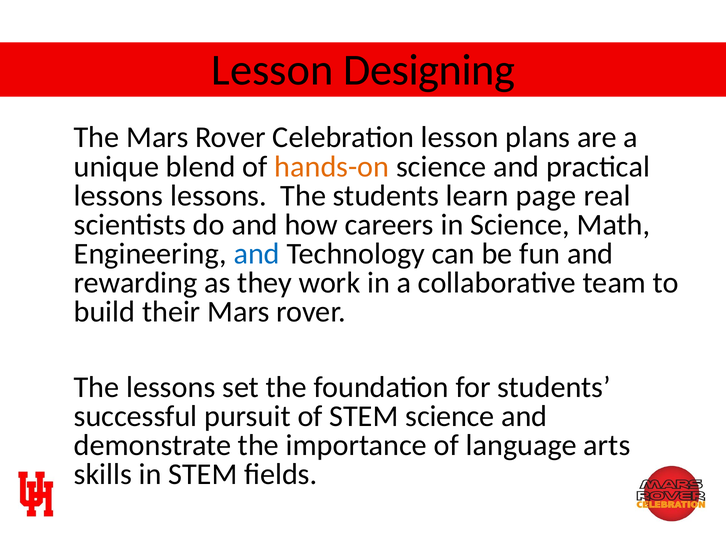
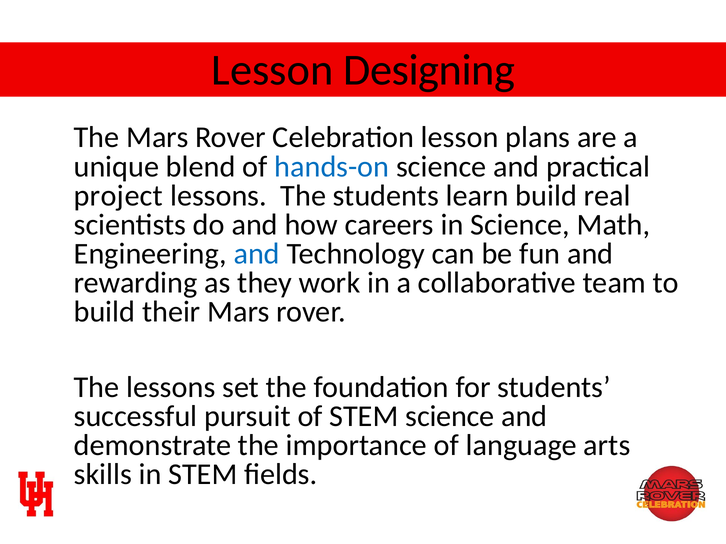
hands-on colour: orange -> blue (332, 167)
lessons: lessons -> project (118, 196)
learn page: page -> build (546, 196)
